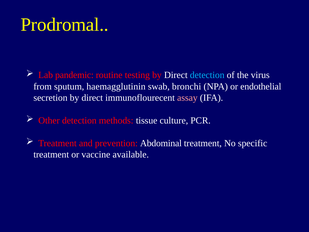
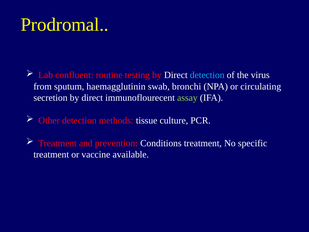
pandemic: pandemic -> confluent (74, 75)
endothelial: endothelial -> circulating (261, 86)
assay colour: pink -> light green (187, 98)
Abdominal: Abdominal -> Conditions (161, 143)
